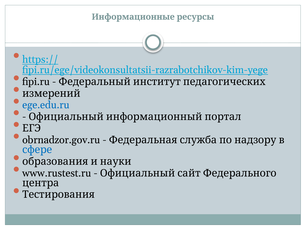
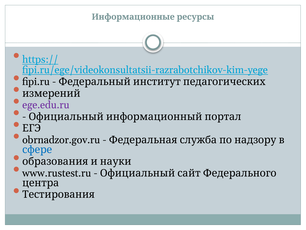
ege.edu.ru colour: blue -> purple (46, 105)
